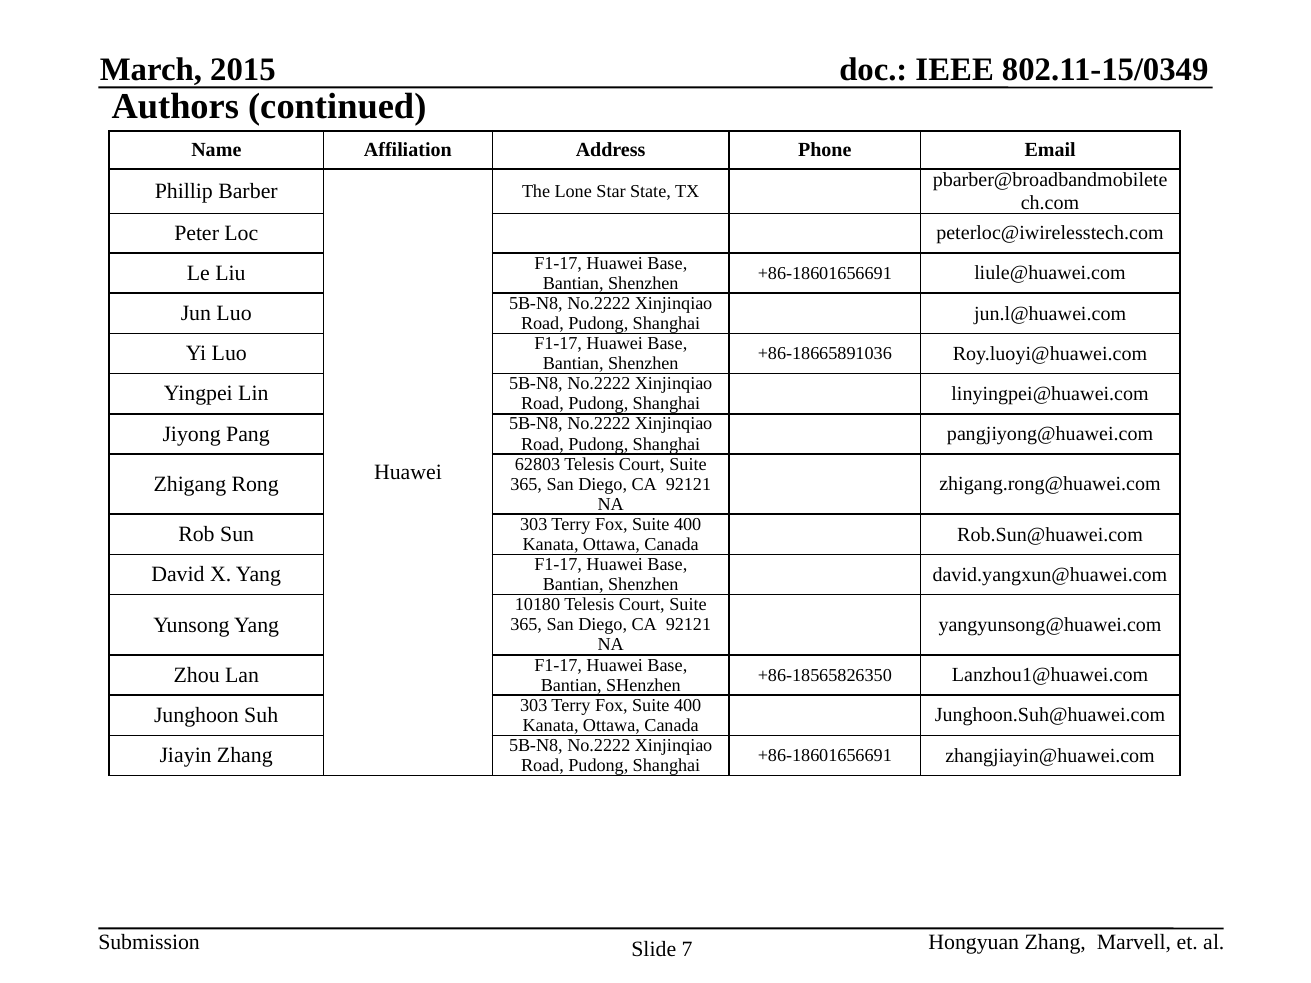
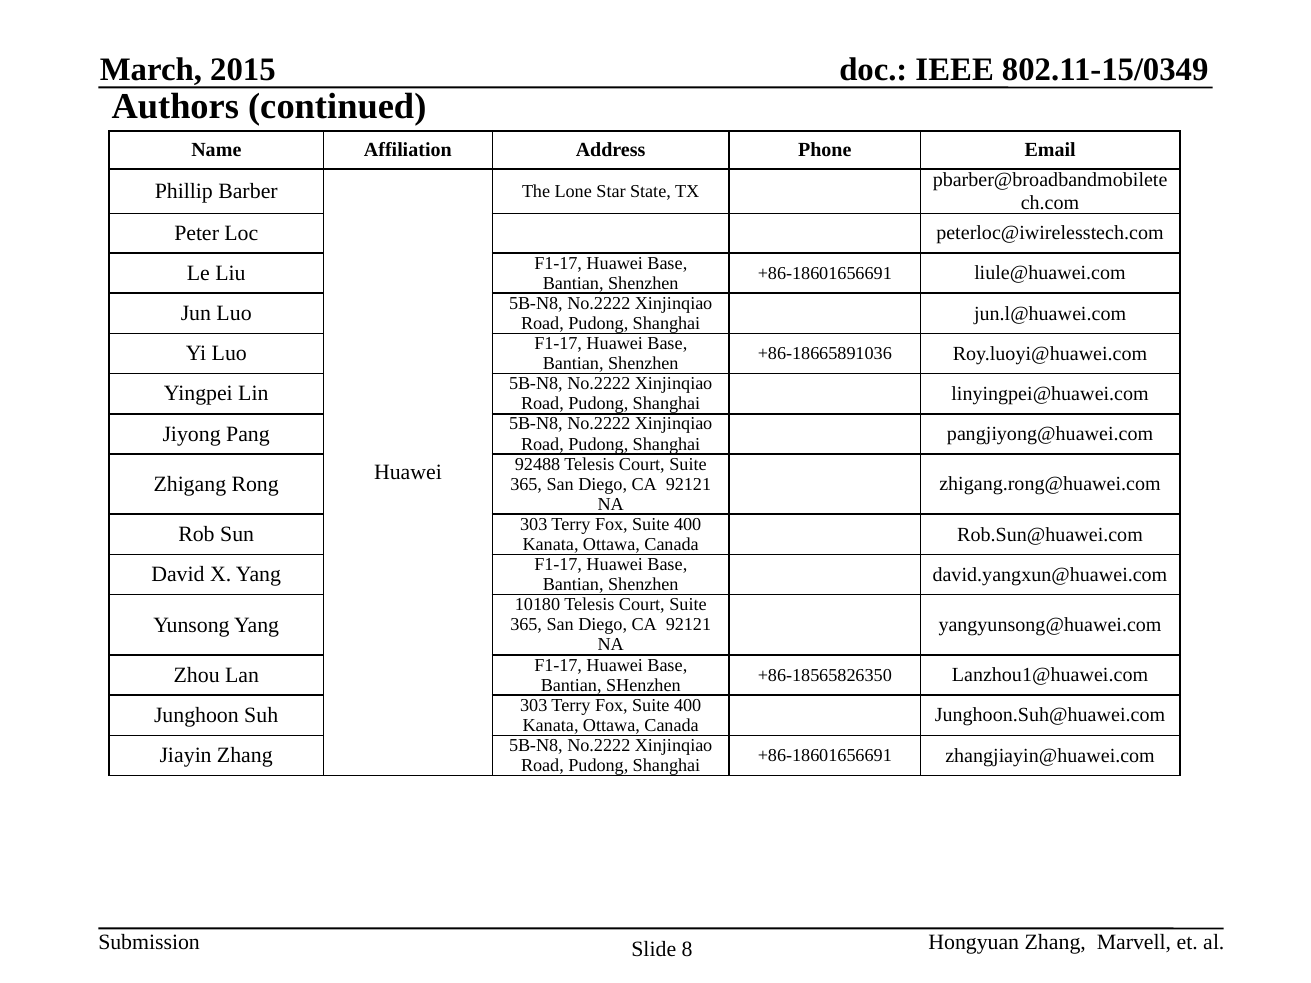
62803: 62803 -> 92488 (538, 464)
7: 7 -> 8 (687, 950)
